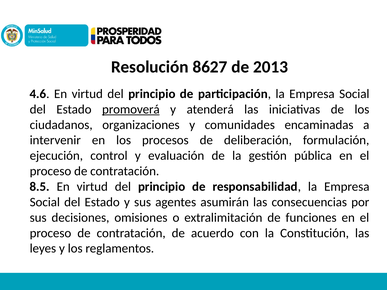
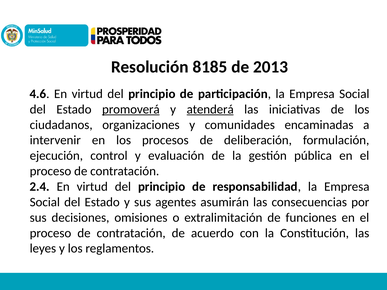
8627: 8627 -> 8185 (210, 67)
atenderá underline: none -> present (210, 109)
8.5: 8.5 -> 2.4 (40, 187)
